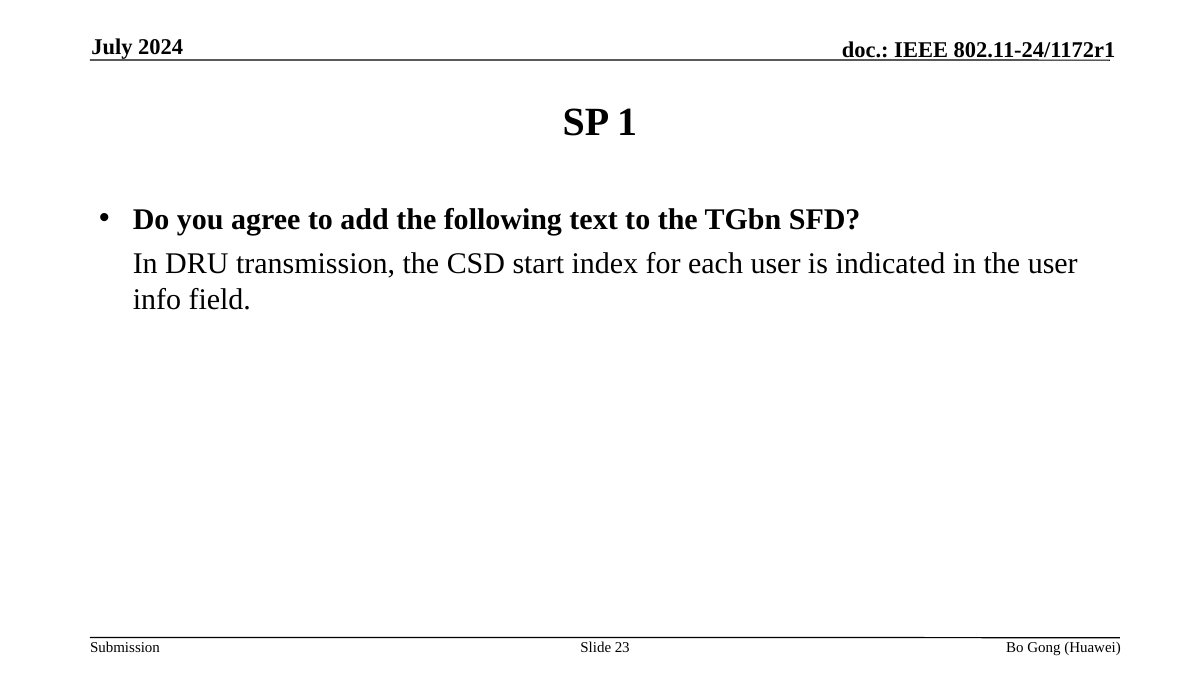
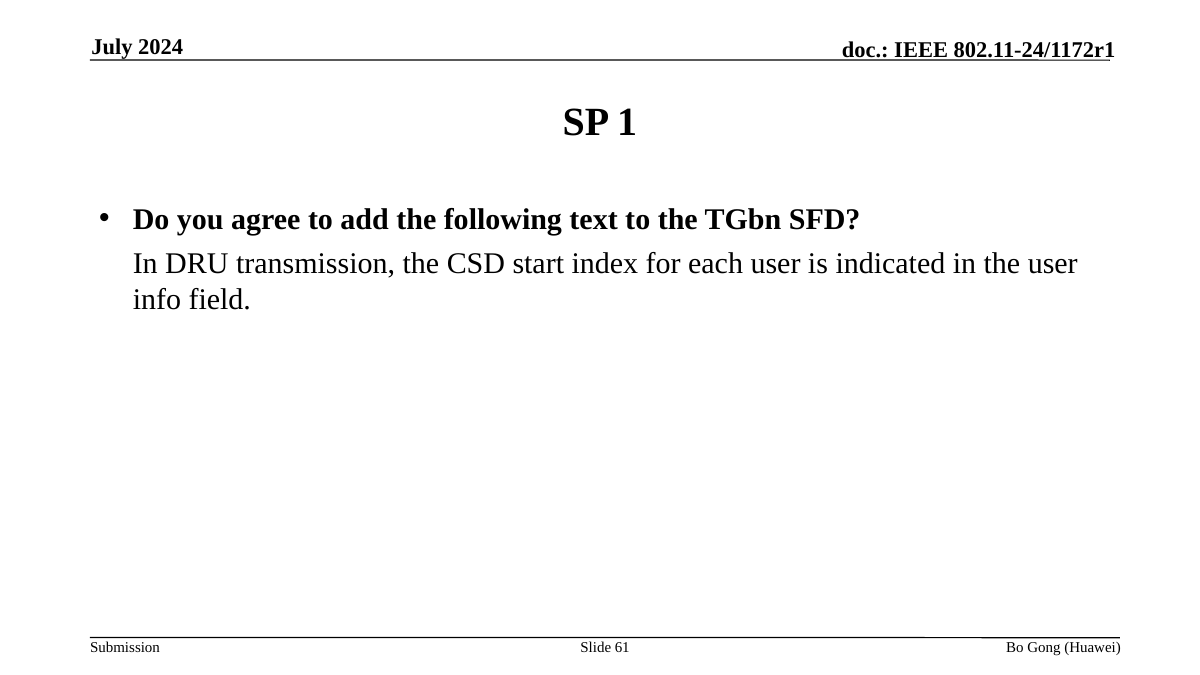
23: 23 -> 61 (622, 647)
